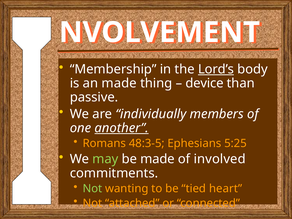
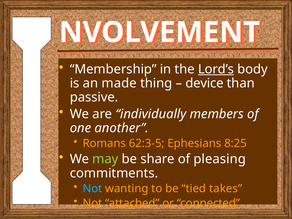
another underline: present -> none (122, 128)
48:3-5: 48:3-5 -> 62:3-5 (147, 143)
5:25: 5:25 -> 8:25 (235, 143)
be made: made -> share (157, 159)
involved: involved -> pleasing (220, 159)
Not colour: light green -> light blue (92, 189)
heart: heart -> takes (226, 189)
